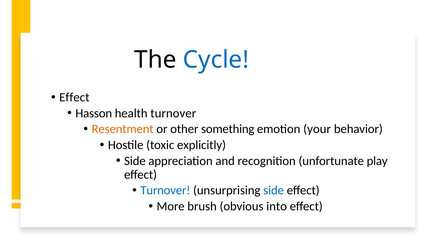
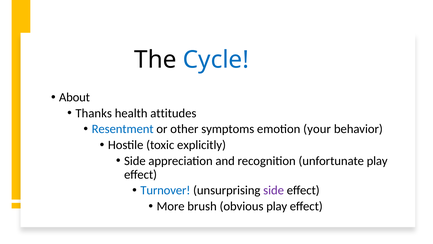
Effect: Effect -> About (74, 97)
Hasson: Hasson -> Thanks (94, 113)
health turnover: turnover -> attitudes (173, 113)
Resentment colour: orange -> blue (123, 129)
something: something -> symptoms (228, 129)
side colour: blue -> purple (274, 190)
obvious into: into -> play (277, 206)
